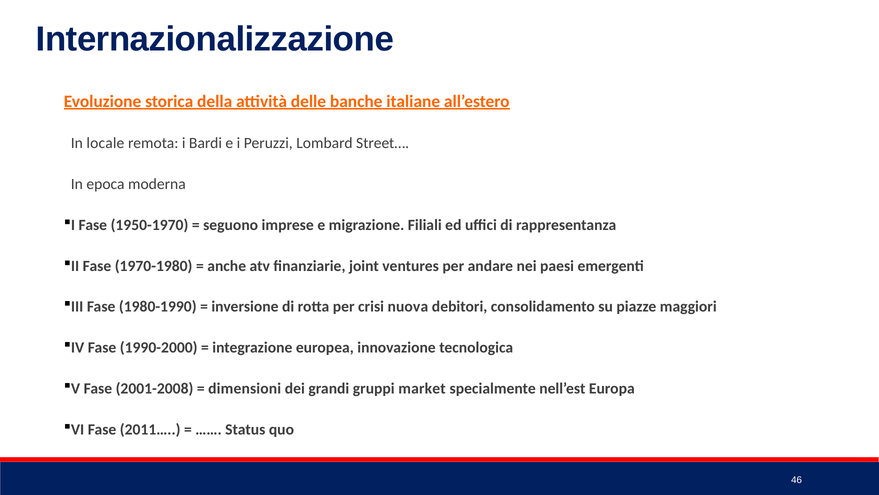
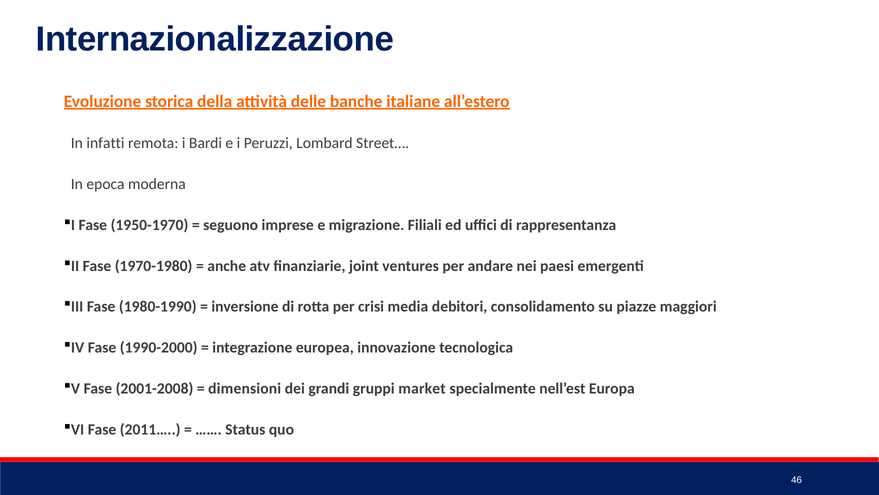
locale: locale -> infatti (105, 143)
nuova: nuova -> media (408, 306)
